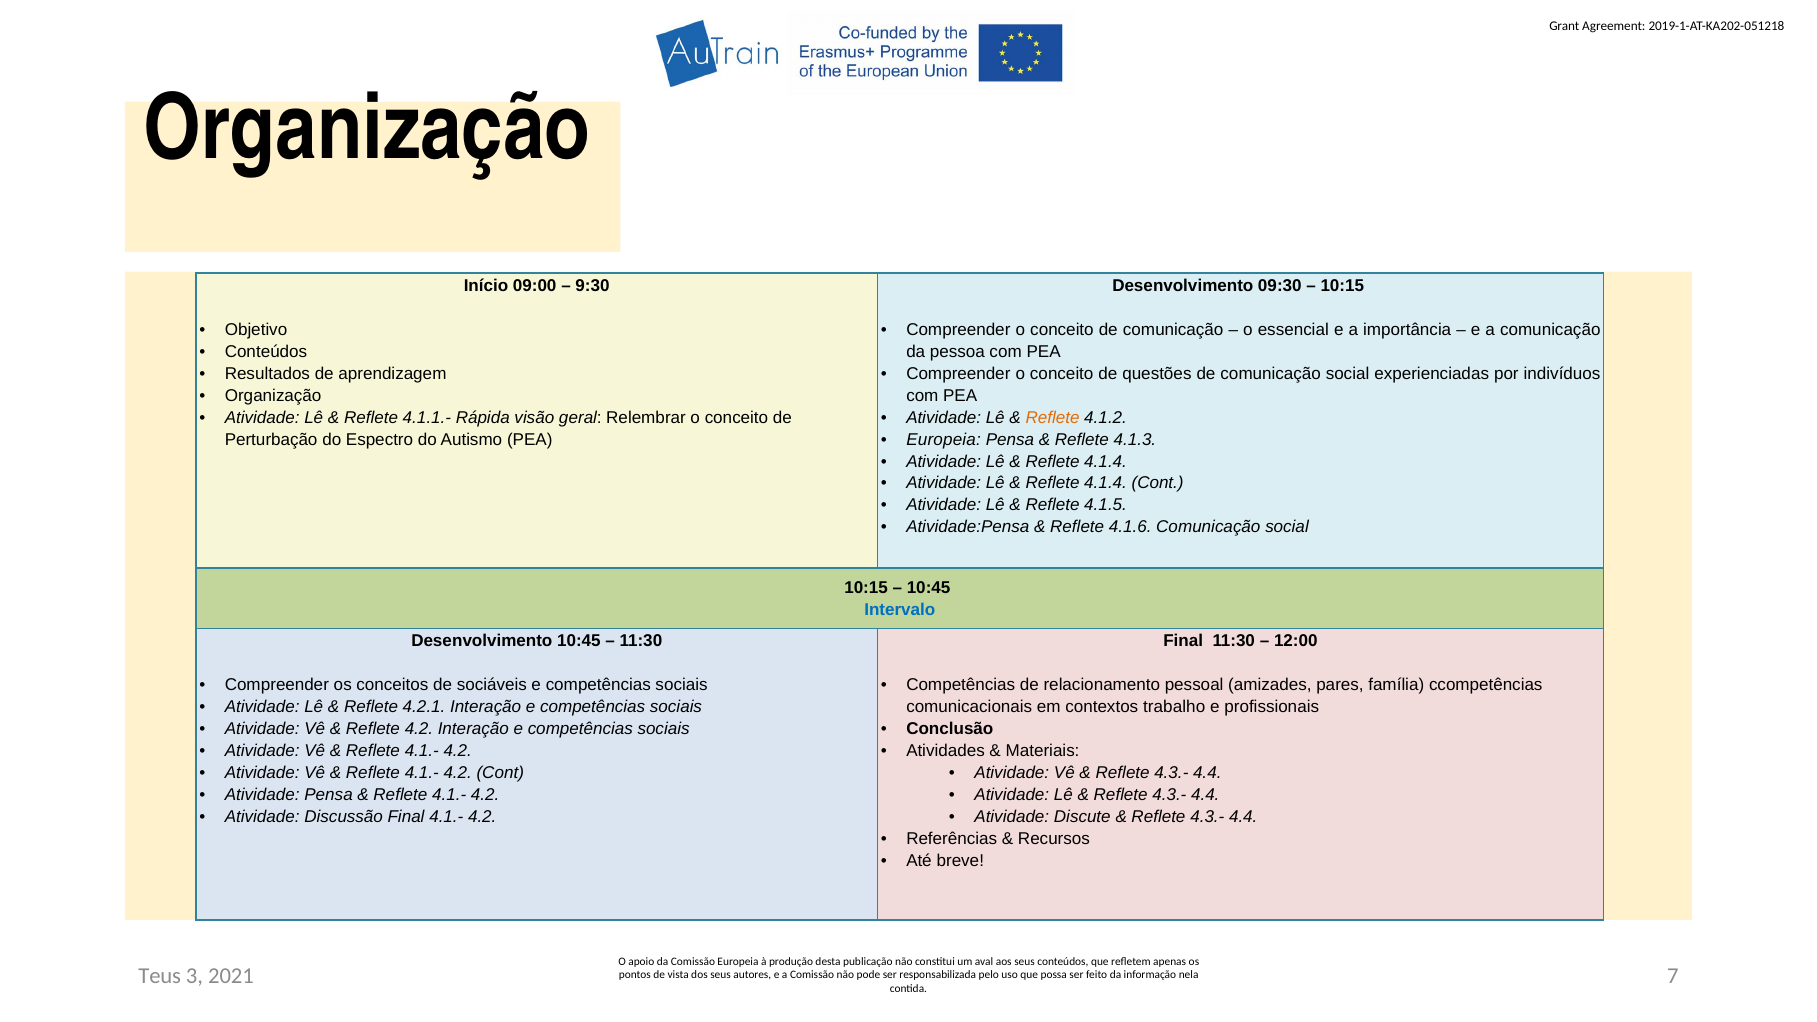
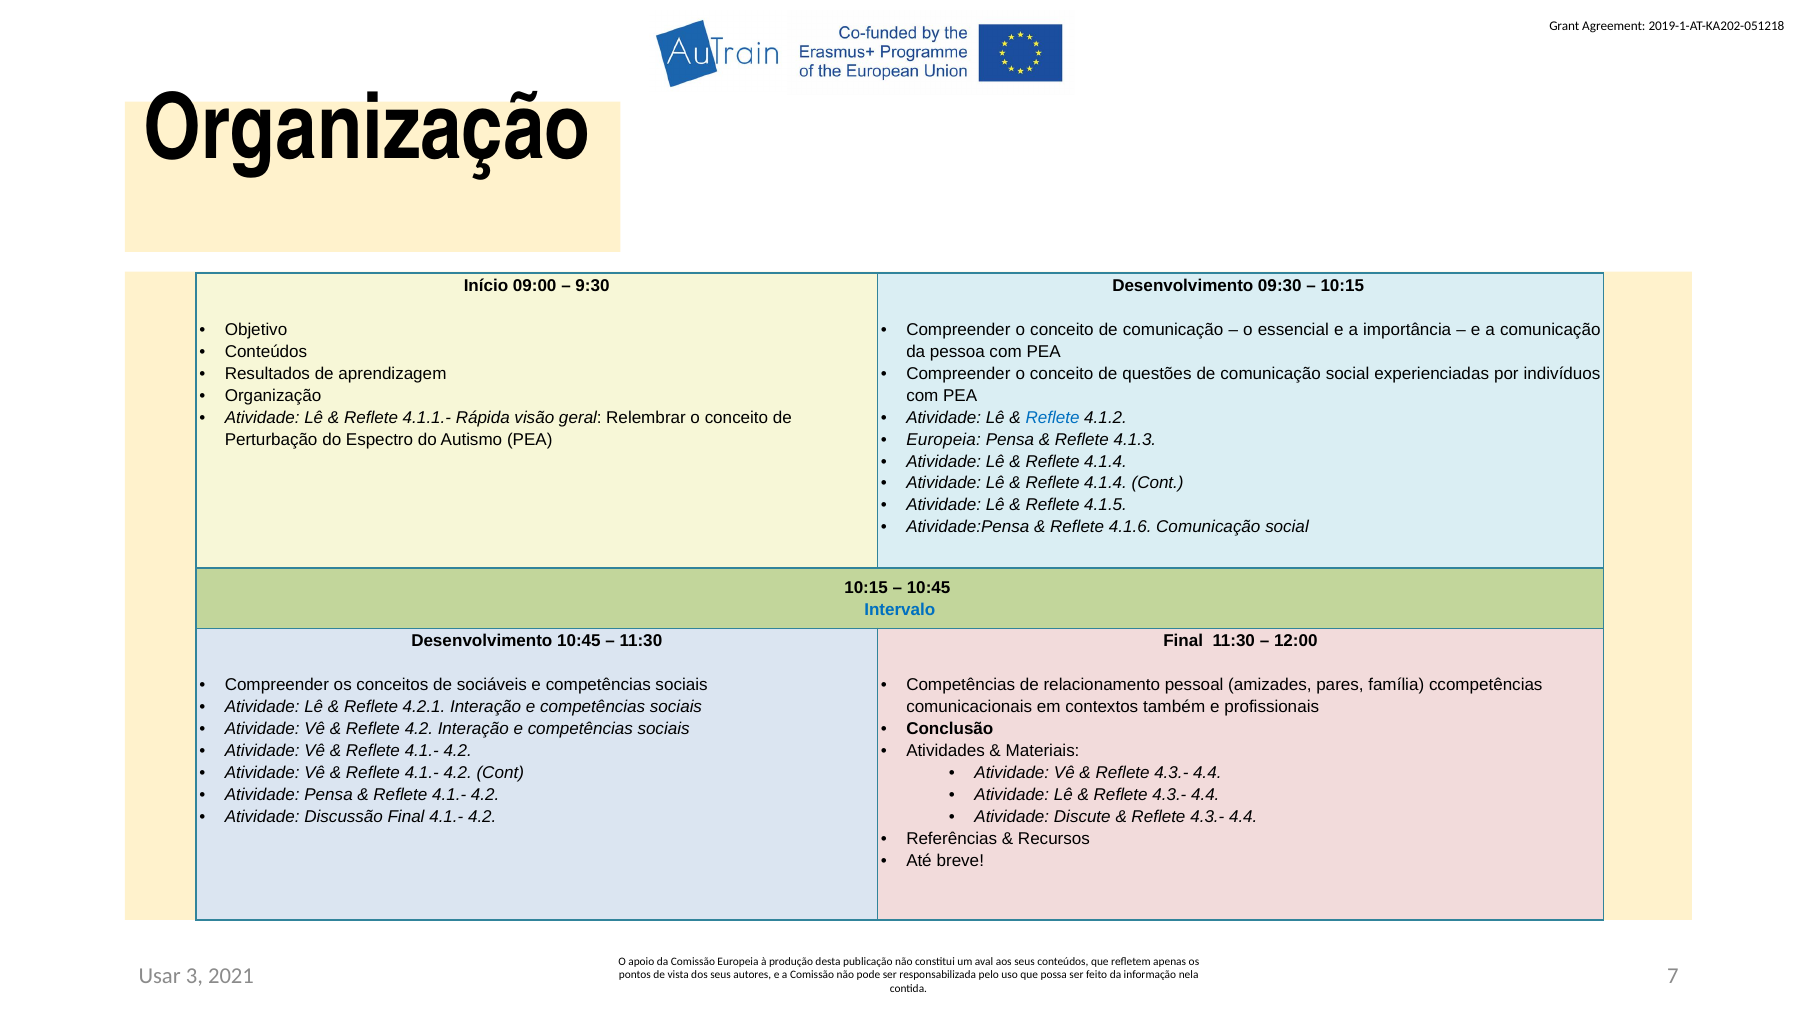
Reflete colour: orange -> blue (1053, 418)
trabalho: trabalho -> também (1174, 707)
Teus: Teus -> Usar (160, 976)
